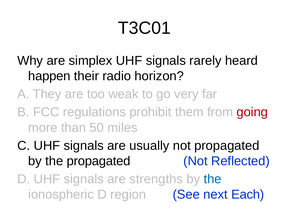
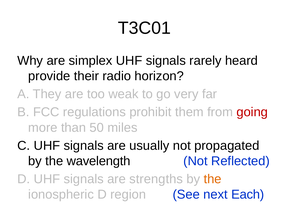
happen: happen -> provide (49, 76)
the propagated: propagated -> wavelength (99, 161)
the colour: blue -> orange (213, 179)
